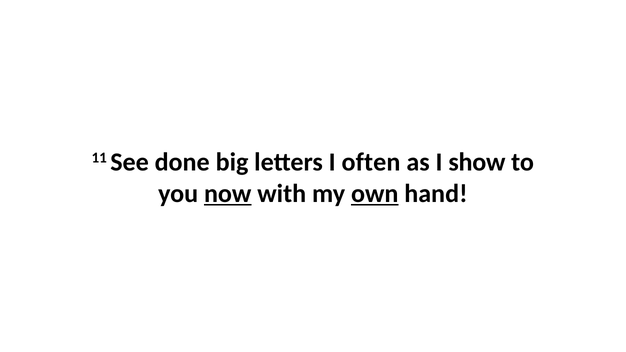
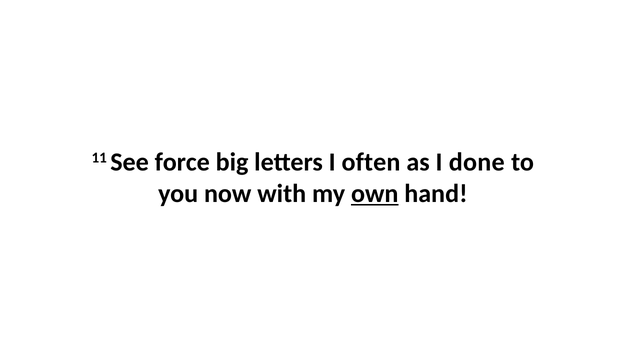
done: done -> force (182, 162)
show: show -> done (477, 162)
now underline: present -> none (228, 194)
